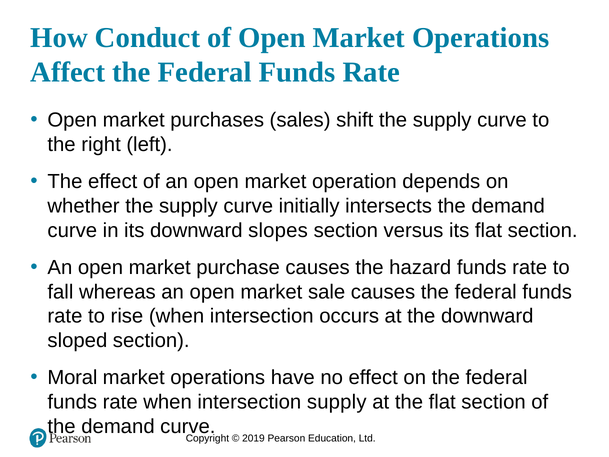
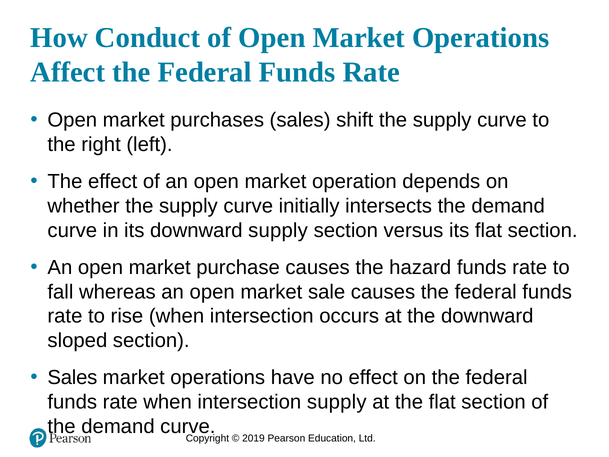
downward slopes: slopes -> supply (278, 230)
Moral: Moral -> Sales (72, 377)
